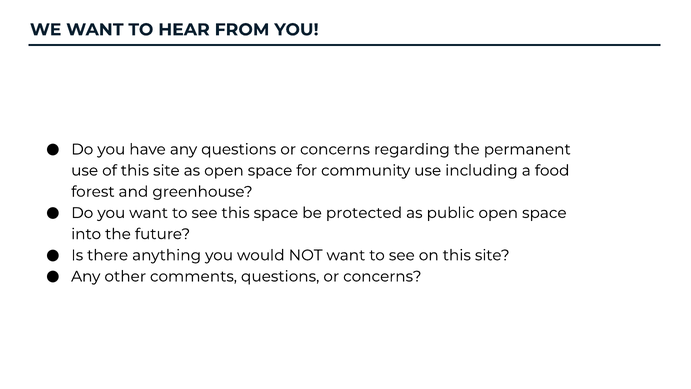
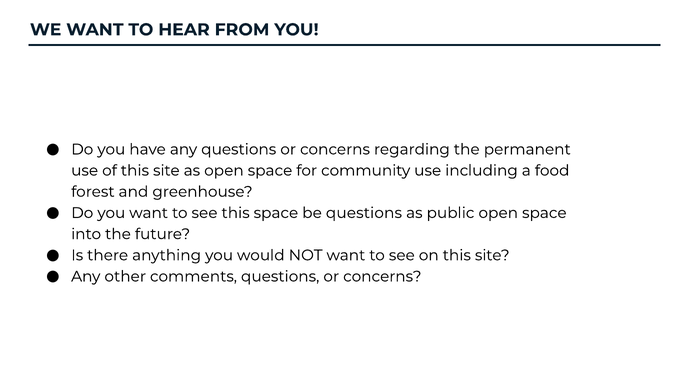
be protected: protected -> questions (364, 213)
